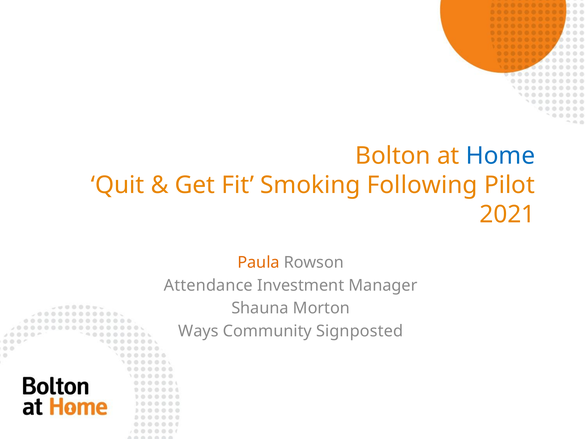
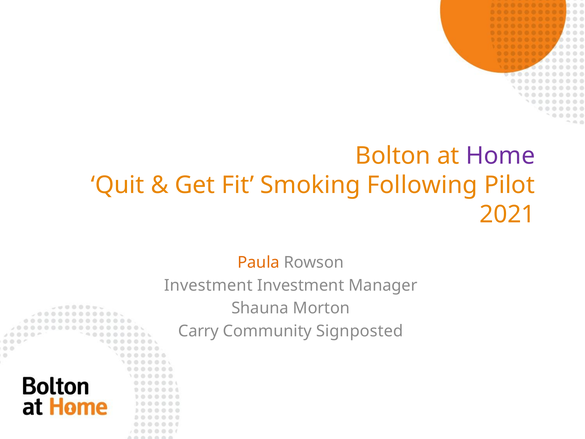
Home colour: blue -> purple (500, 156)
Attendance: Attendance -> Investment (208, 285)
Ways: Ways -> Carry (199, 331)
